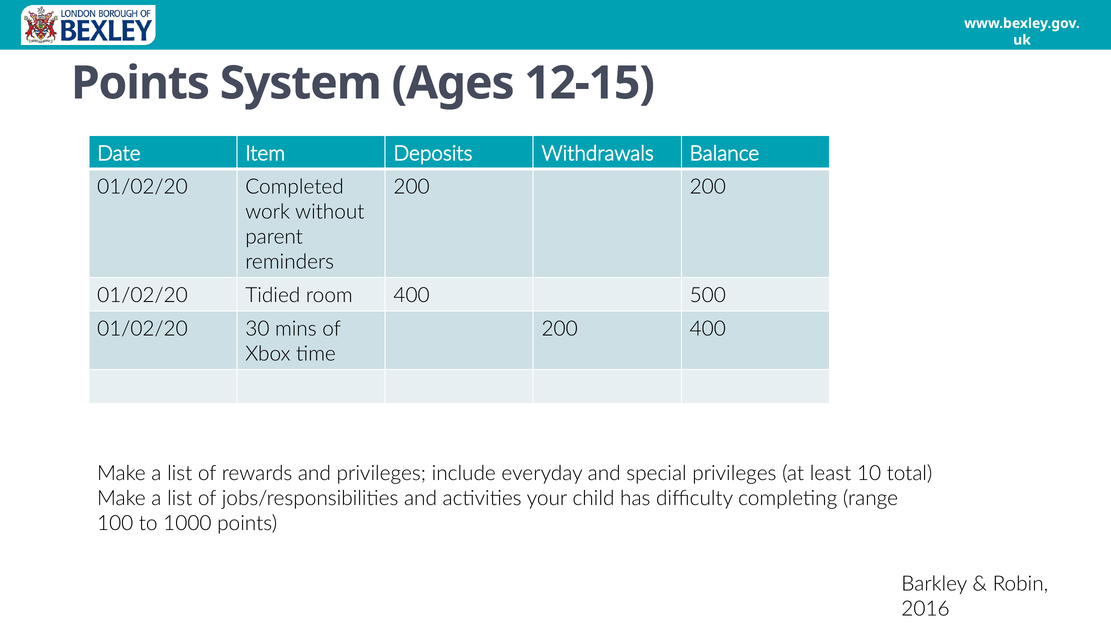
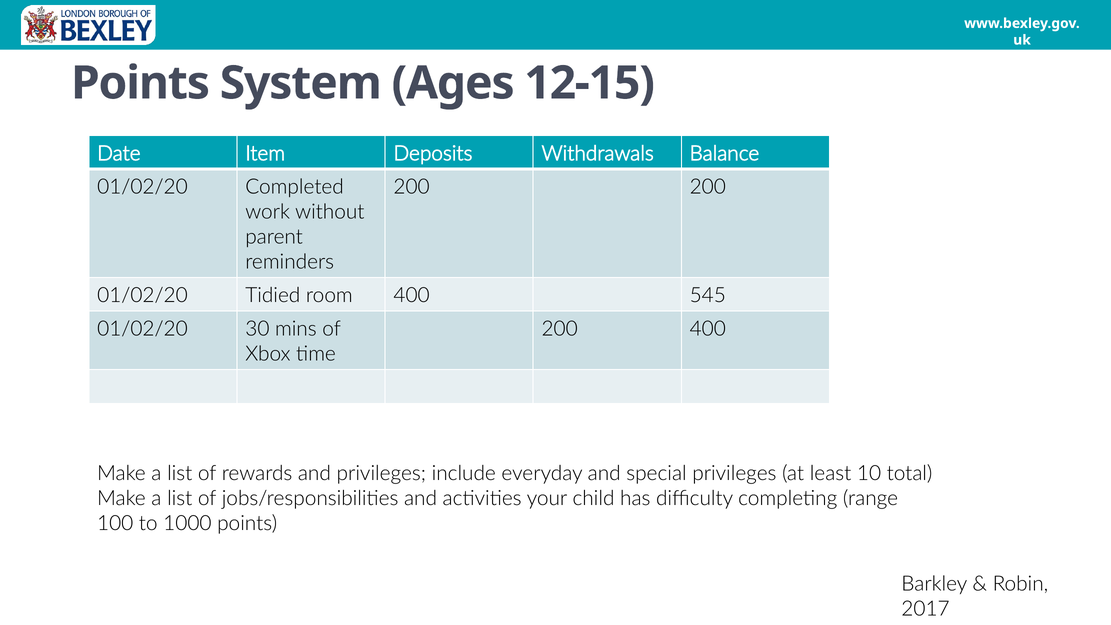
500: 500 -> 545 (708, 295)
2016: 2016 -> 2017 (926, 609)
